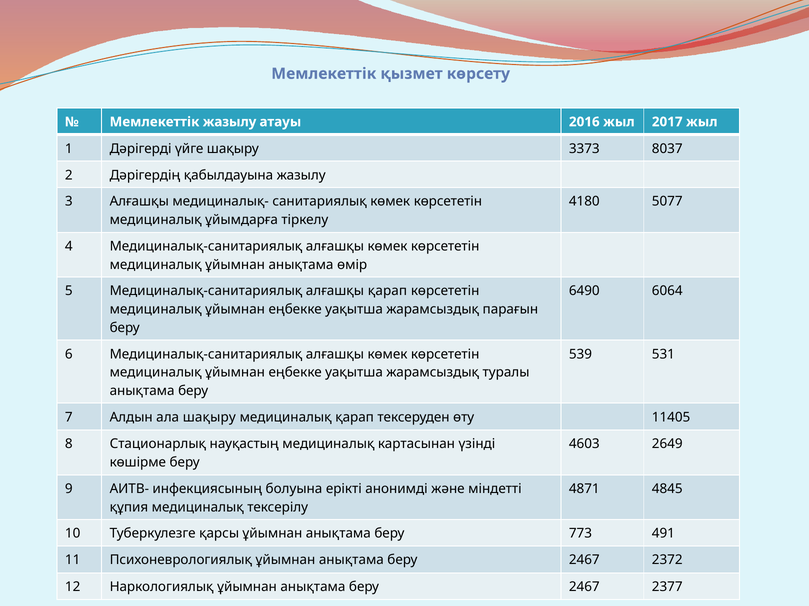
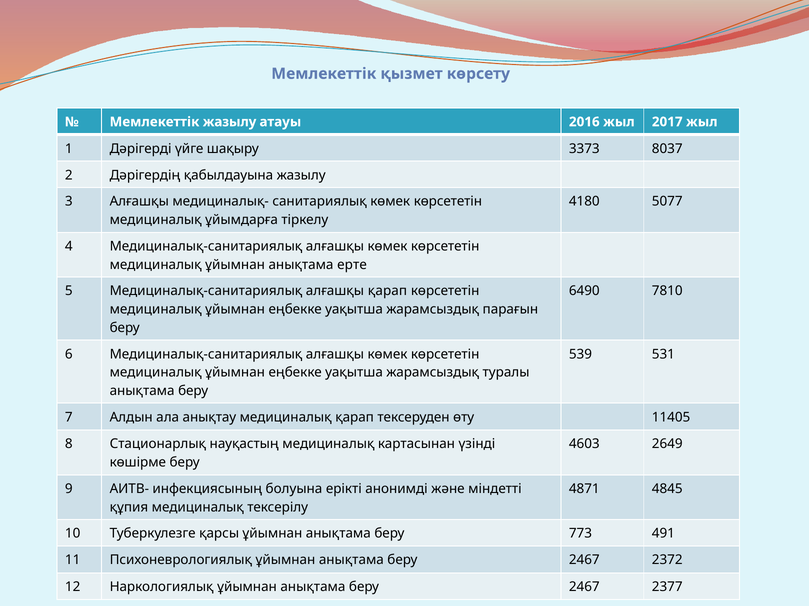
өмір: өмір -> ерте (352, 265)
6064: 6064 -> 7810 (667, 291)
ала шақыру: шақыру -> анықтау (209, 418)
